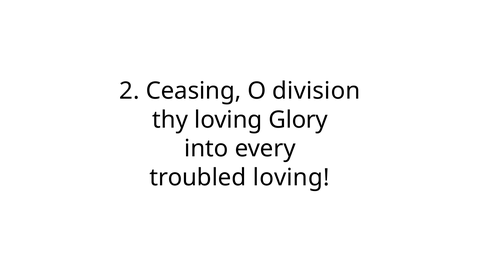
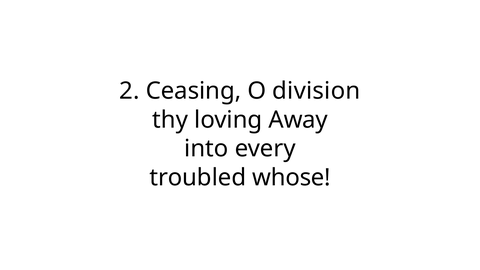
Glory: Glory -> Away (298, 120)
troubled loving: loving -> whose (291, 177)
